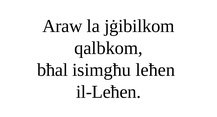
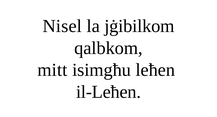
Araw: Araw -> Nisel (62, 26)
bħal: bħal -> mitt (52, 70)
